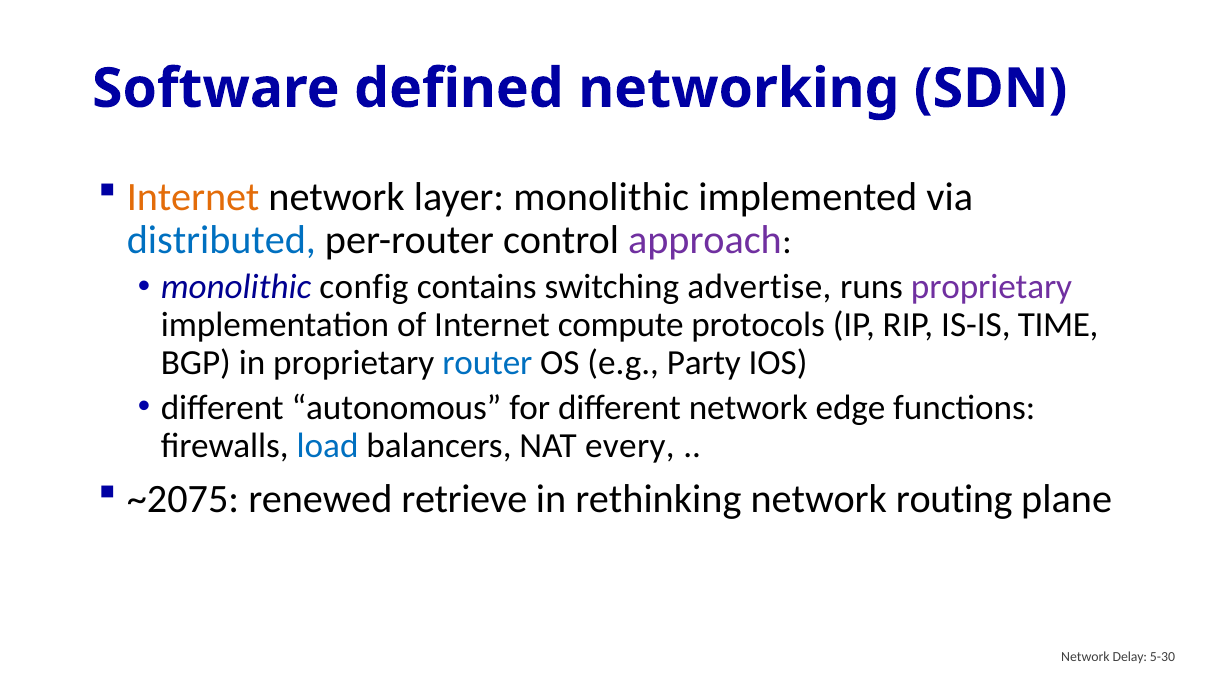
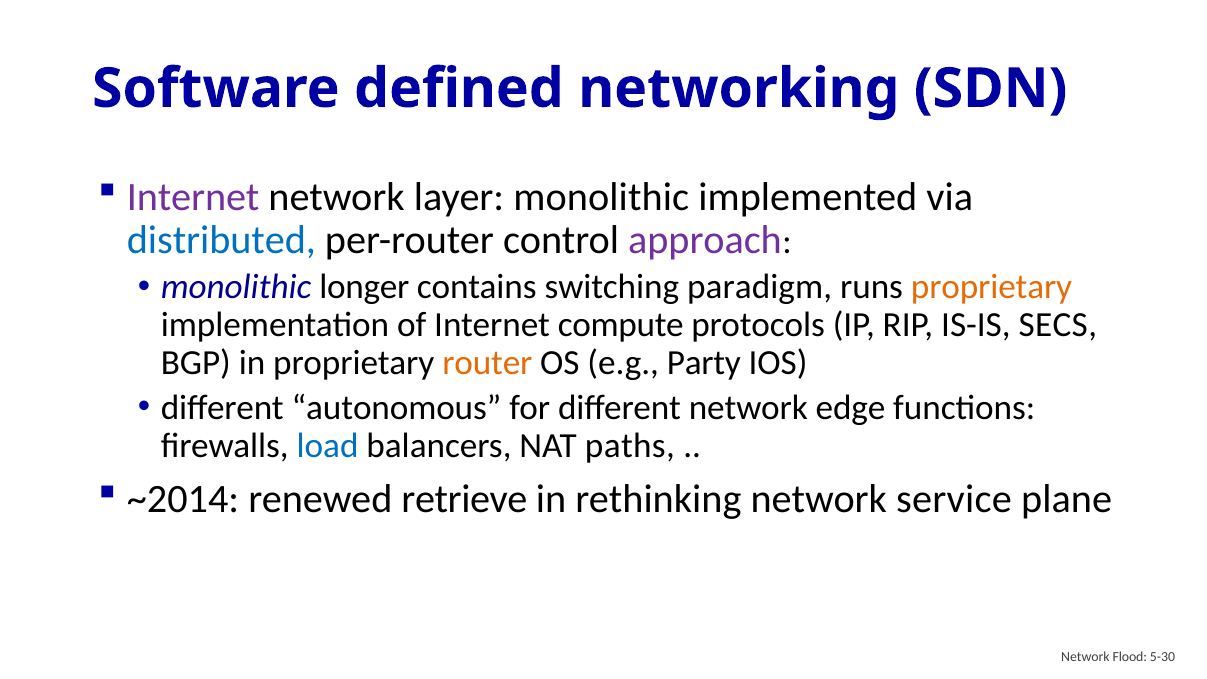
Internet colour: orange -> purple (193, 197)
config: config -> longer (364, 287)
advertise: advertise -> paradigm (760, 287)
proprietary colour: purple -> orange (992, 287)
TIME: TIME -> SECS (1058, 325)
router colour: blue -> orange (487, 363)
every: every -> paths (630, 446)
~2075: ~2075 -> ~2014 (183, 499)
routing: routing -> service (954, 499)
Delay: Delay -> Flood (1130, 657)
